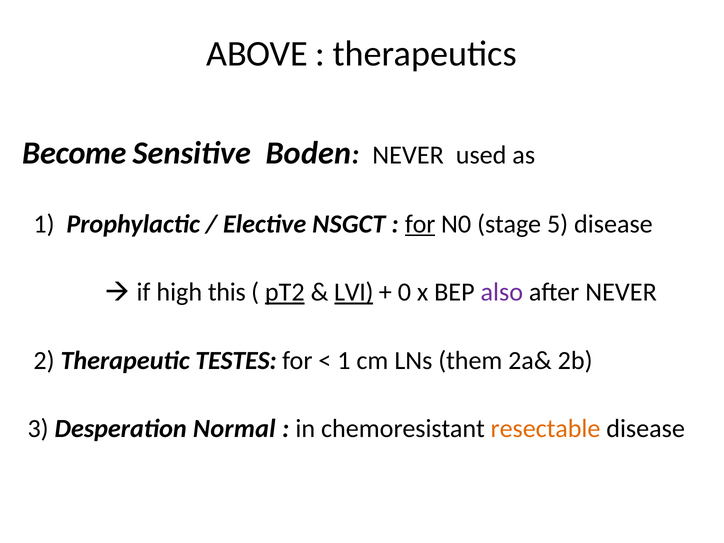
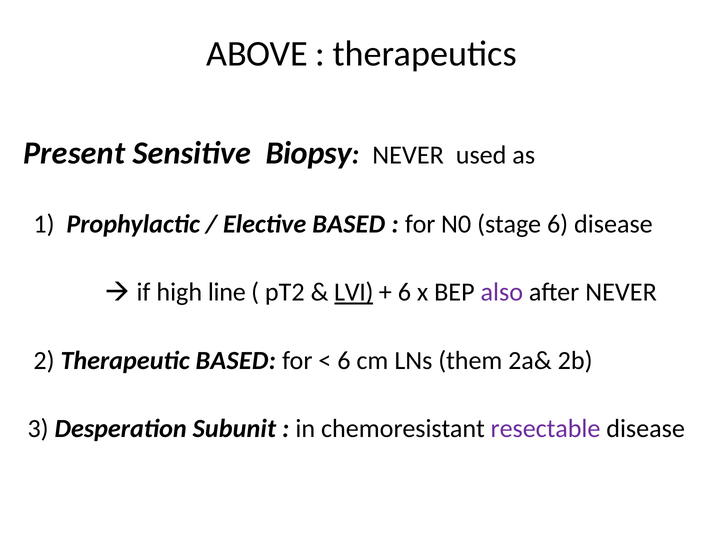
Become: Become -> Present (74, 153)
Boden: Boden -> Biopsy (309, 153)
Elective NSGCT: NSGCT -> BASED (349, 224)
for underline: present -> none (420, 224)
stage 5: 5 -> 6 (558, 224)
this: this -> line (227, 292)
pT2 underline: present -> none (285, 292)
0: 0 -> 6 (404, 292)
Therapeutic TESTES: TESTES -> BASED (236, 360)
1: 1 -> 6 (344, 360)
Normal: Normal -> Subunit (234, 428)
resectable colour: orange -> purple (546, 428)
